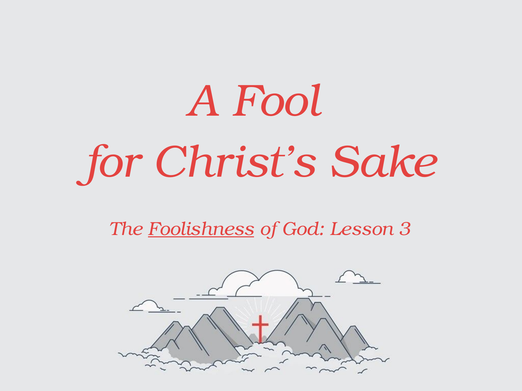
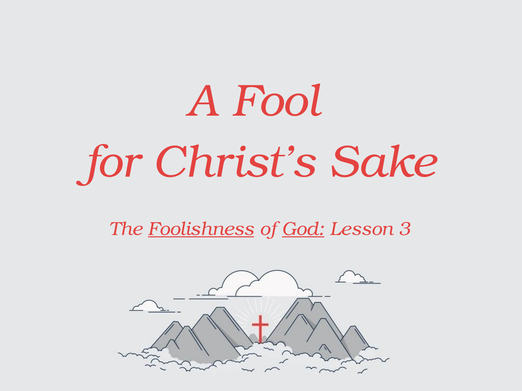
God underline: none -> present (303, 229)
